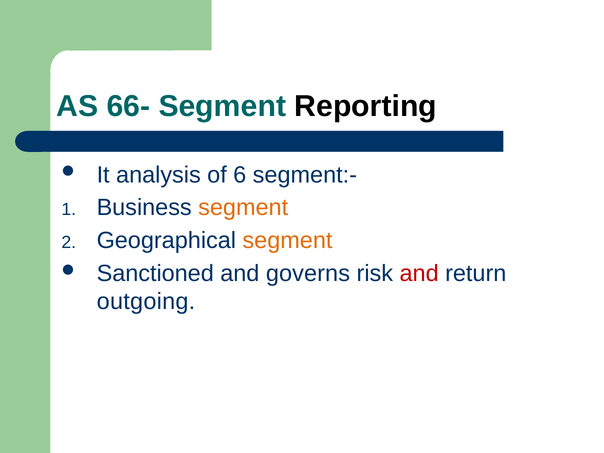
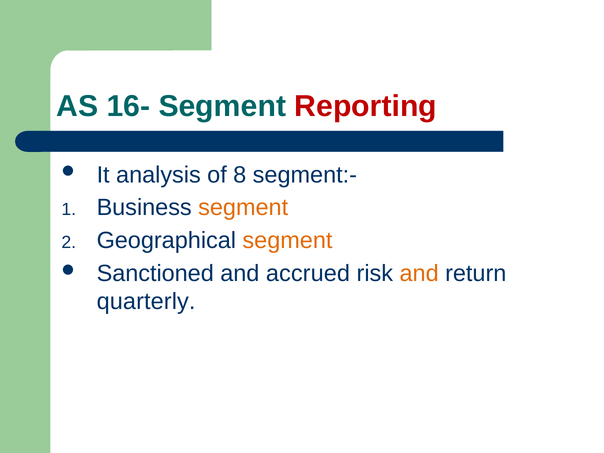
66-: 66- -> 16- (128, 106)
Reporting colour: black -> red (366, 106)
6: 6 -> 8 (240, 175)
governs: governs -> accrued (308, 274)
and colour: red -> orange (419, 274)
outgoing: outgoing -> quarterly (146, 302)
